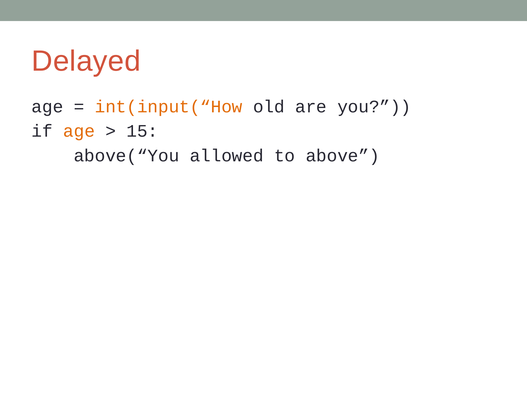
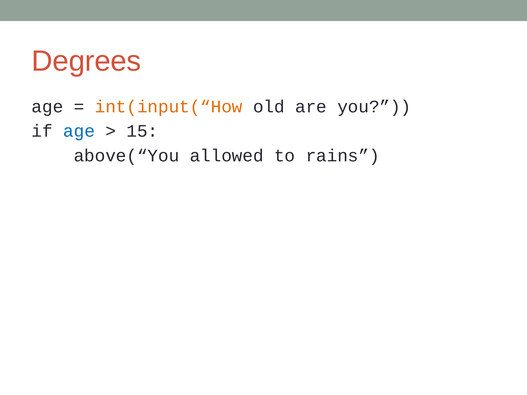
Delayed: Delayed -> Degrees (86, 61)
age colour: orange -> blue (79, 131)
above: above -> rains (343, 156)
